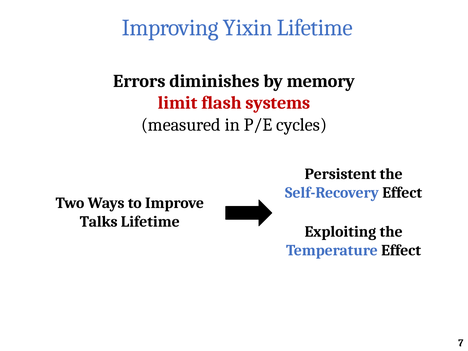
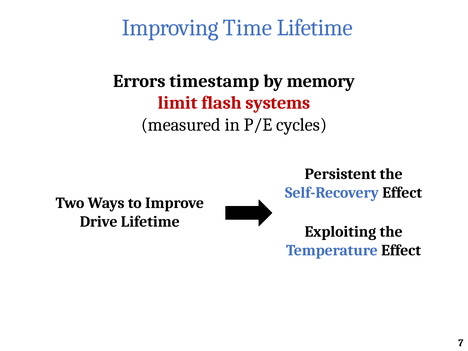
Yixin: Yixin -> Time (248, 28)
diminishes: diminishes -> timestamp (214, 81)
Talks: Talks -> Drive (99, 222)
